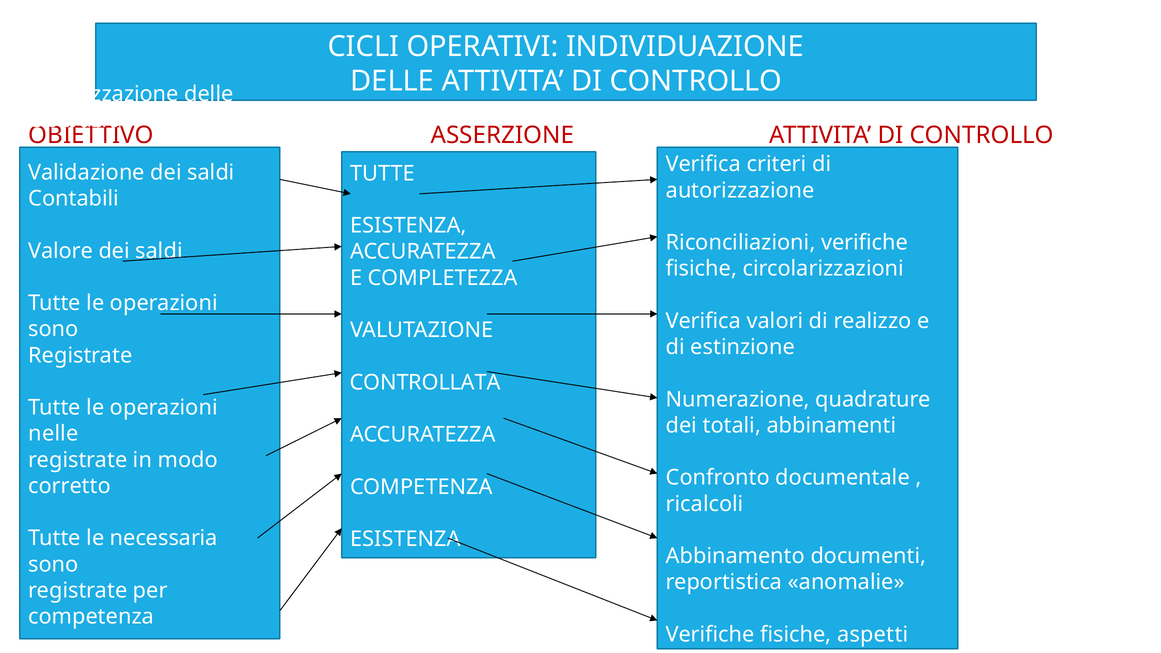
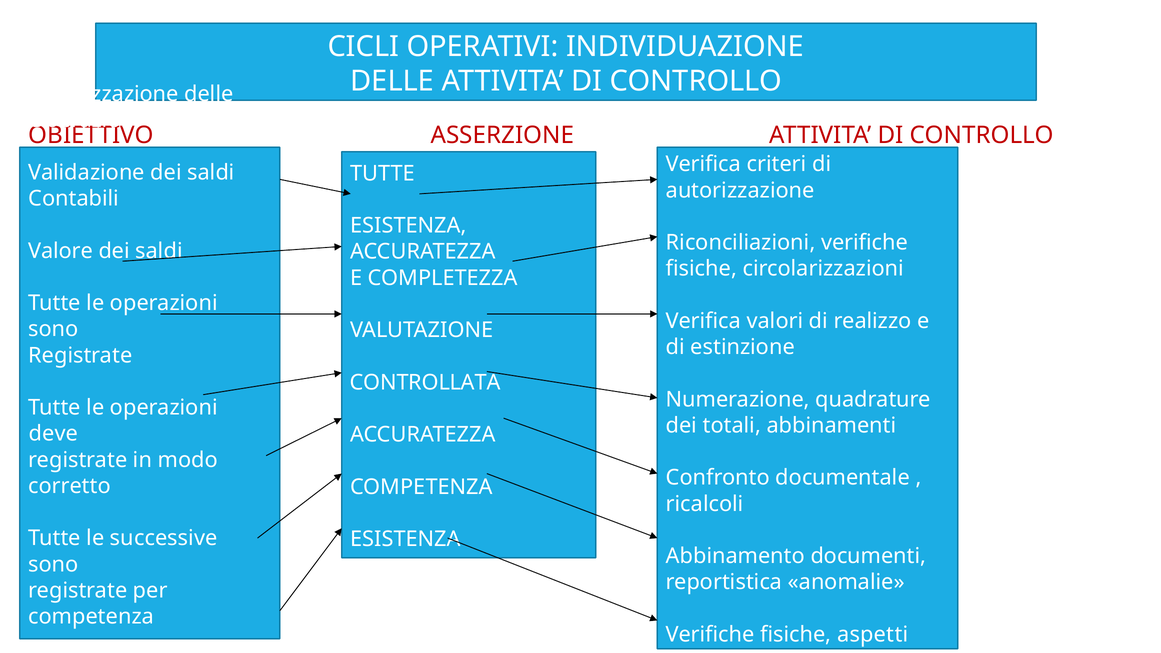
nelle: nelle -> deve (53, 434)
necessaria: necessaria -> successive (164, 538)
